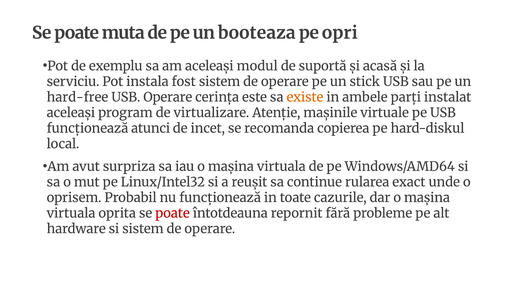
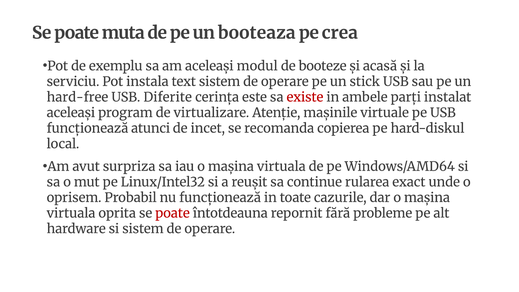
opri: opri -> crea (340, 33)
suportă: suportă -> booteze (323, 66)
fost: fost -> text (184, 82)
USB Operare: Operare -> Diferite (168, 97)
existe colour: orange -> red (305, 97)
